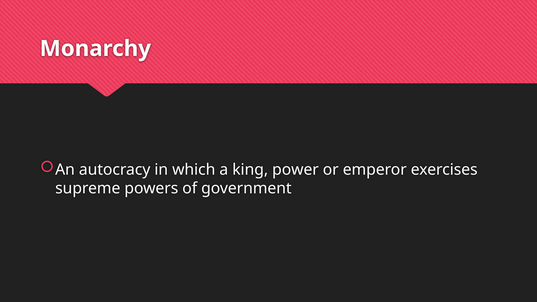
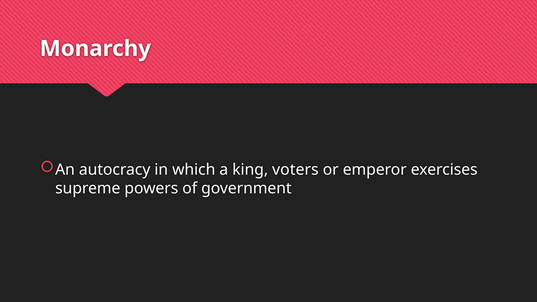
power: power -> voters (295, 170)
